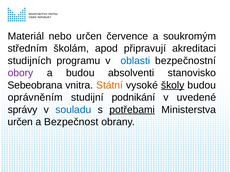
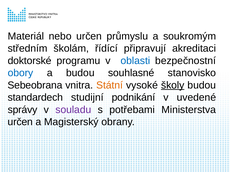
července: července -> průmyslu (127, 36)
apod: apod -> řídící (106, 49)
studijních: studijních -> doktorské (30, 61)
obory colour: purple -> blue (20, 73)
absolventi: absolventi -> souhlasné (131, 73)
oprávněním: oprávněním -> standardech (35, 98)
souladu colour: blue -> purple (73, 110)
potřebami underline: present -> none (132, 110)
Bezpečnost: Bezpečnost -> Magisterský (71, 122)
